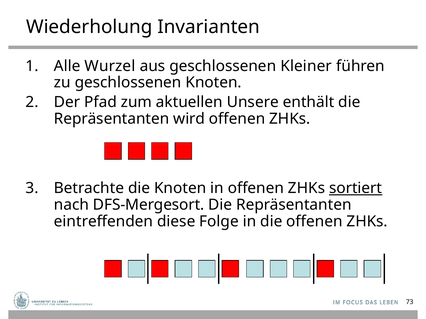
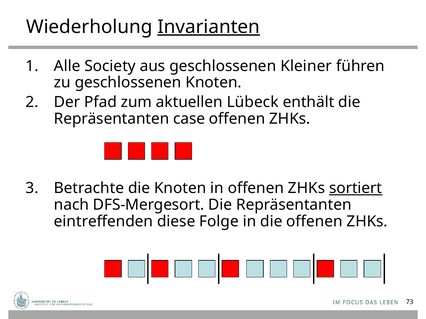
Invarianten underline: none -> present (209, 27)
Wurzel: Wurzel -> Society (110, 66)
Unsere: Unsere -> Lübeck (253, 102)
wird: wird -> case (189, 119)
